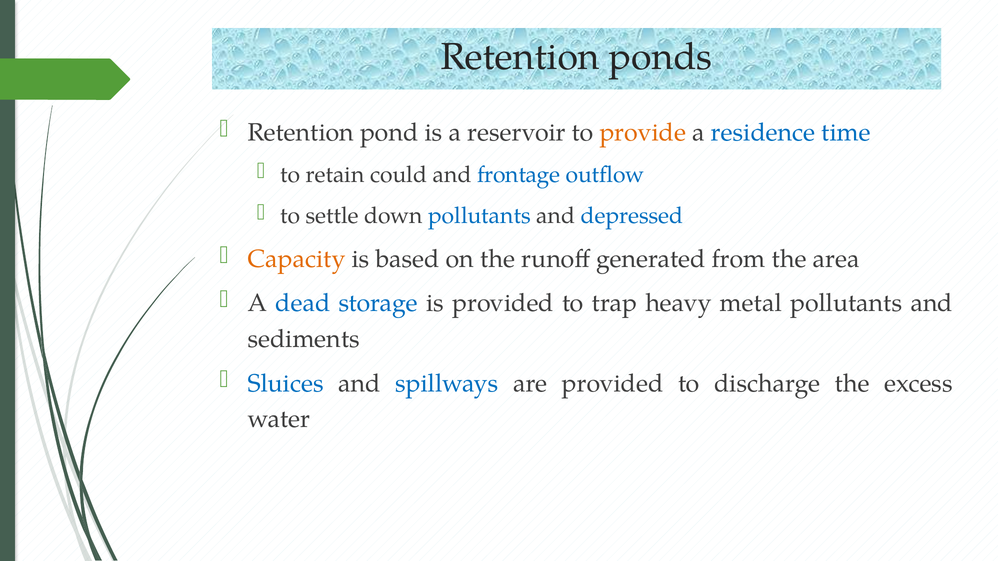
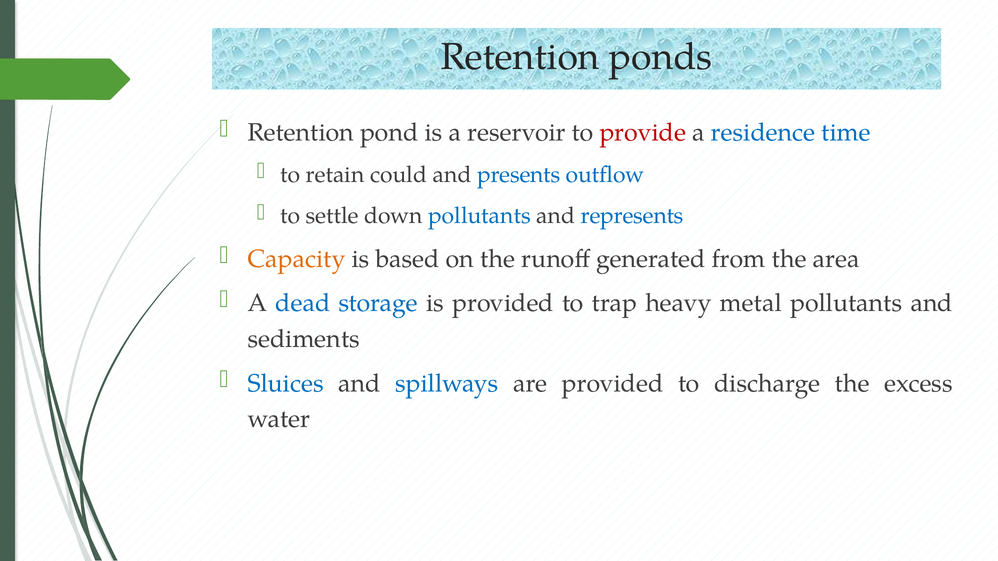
provide colour: orange -> red (643, 132)
frontage: frontage -> presents (519, 175)
depressed: depressed -> represents (632, 216)
